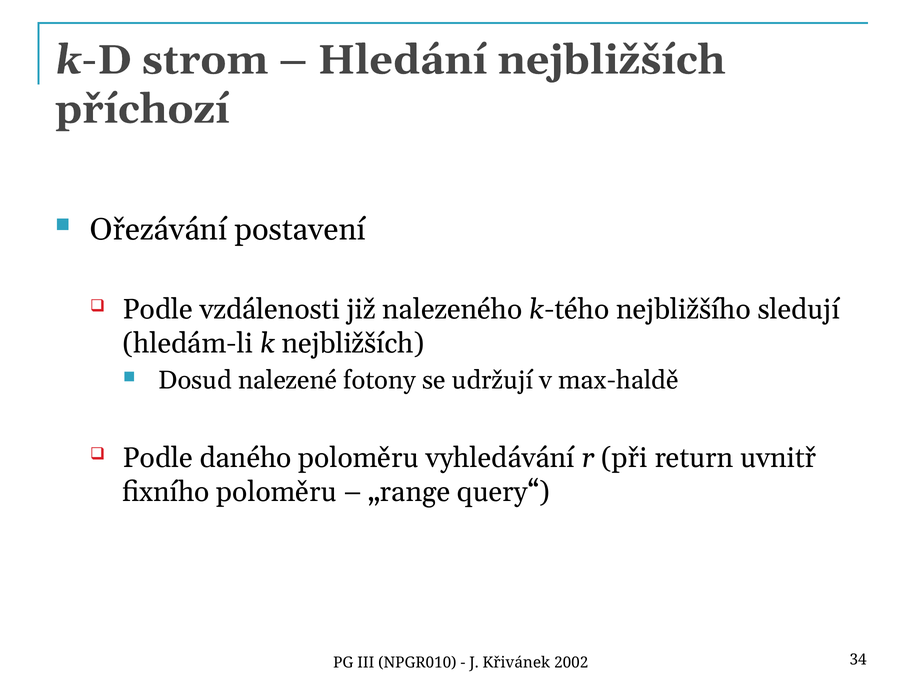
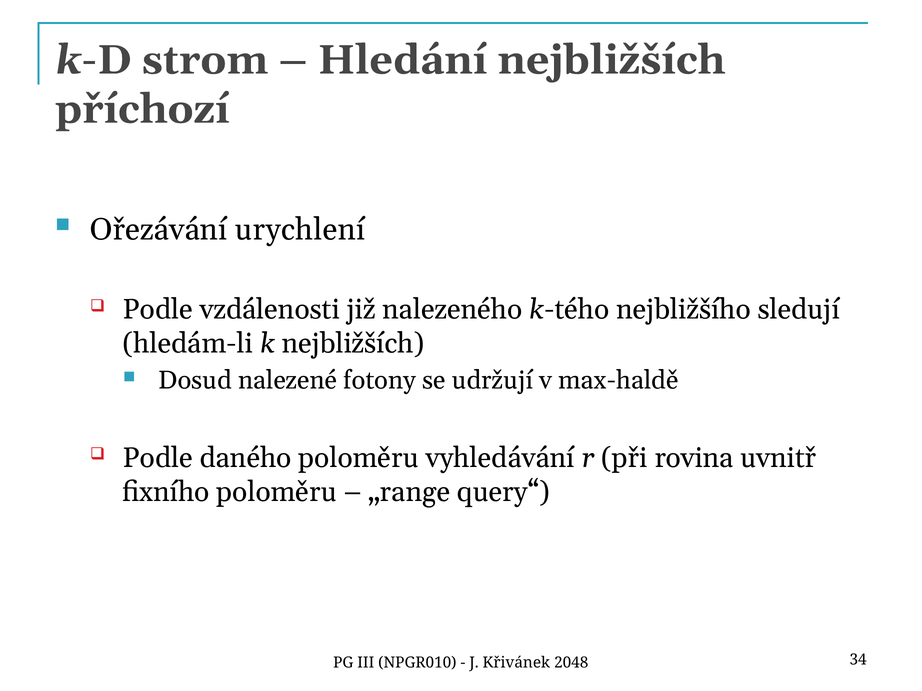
postavení: postavení -> urychlení (300, 230)
return: return -> rovina (694, 458)
2002: 2002 -> 2048 (571, 663)
